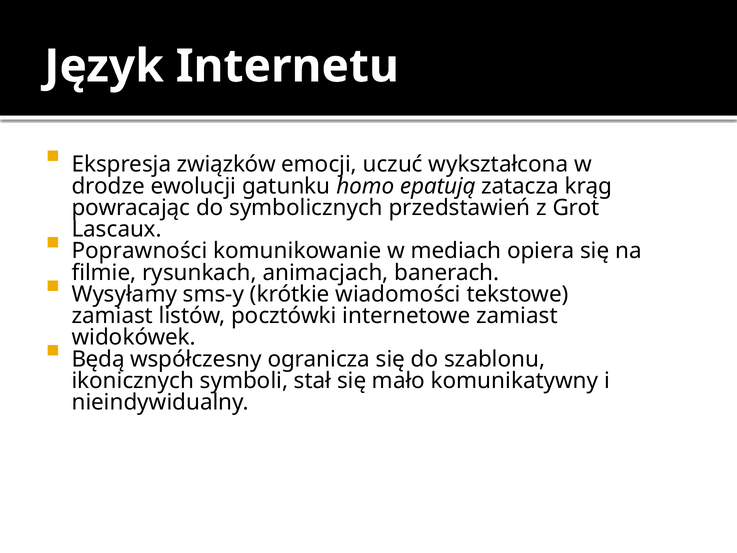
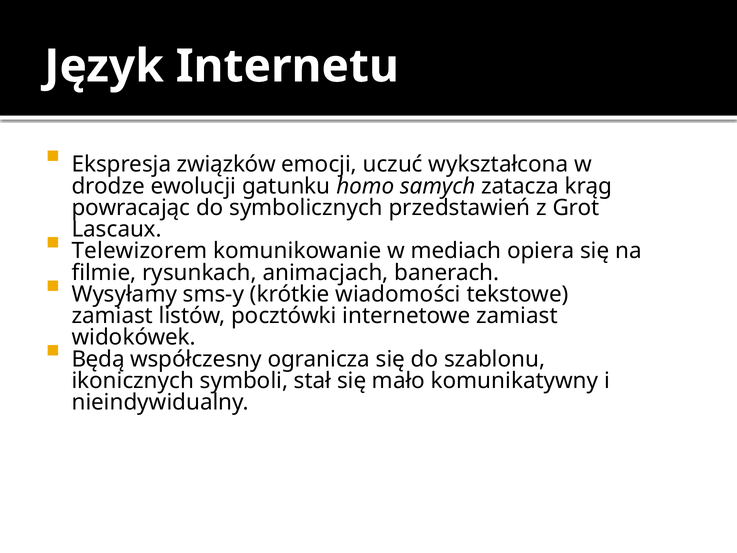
epatują: epatują -> samych (438, 186)
Poprawności: Poprawności -> Telewizorem (140, 251)
